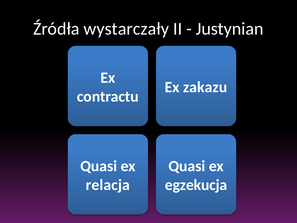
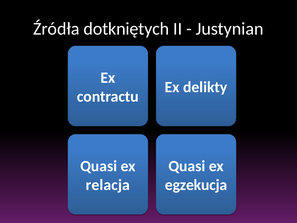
wystarczały: wystarczały -> dotkniętych (126, 29)
zakazu: zakazu -> delikty (205, 87)
